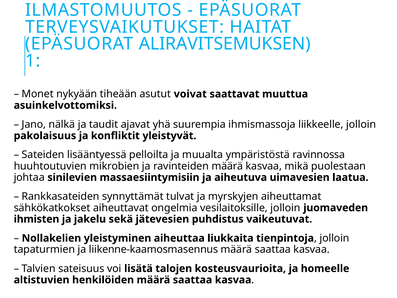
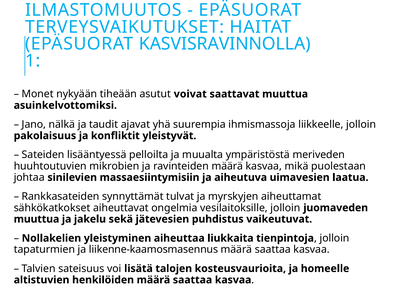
ALIRAVITSEMUKSEN: ALIRAVITSEMUKSEN -> KASVISRAVINNOLLA (225, 44)
ravinnossa: ravinnossa -> meriveden (319, 155)
ihmisten: ihmisten -> muuttua (37, 219)
